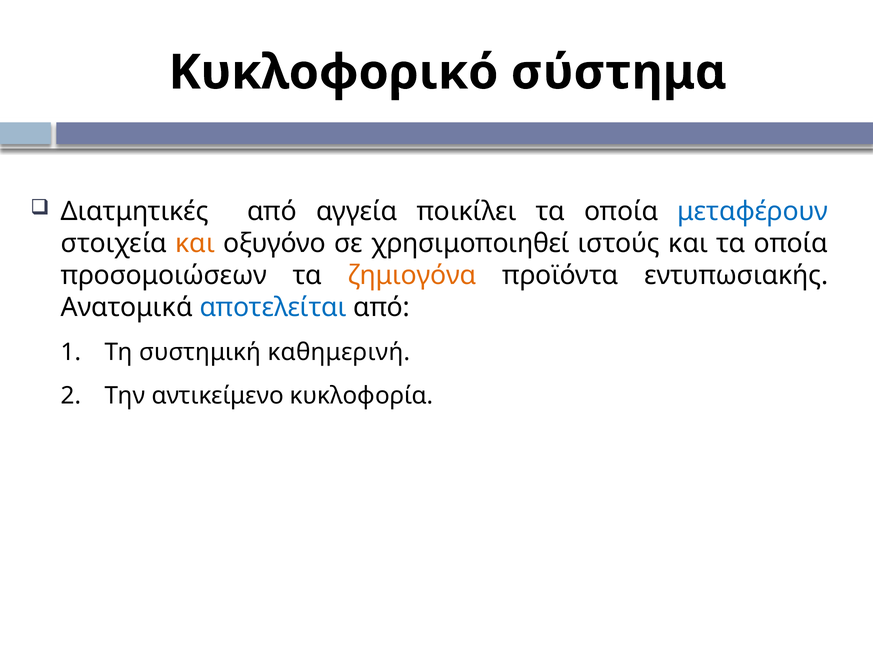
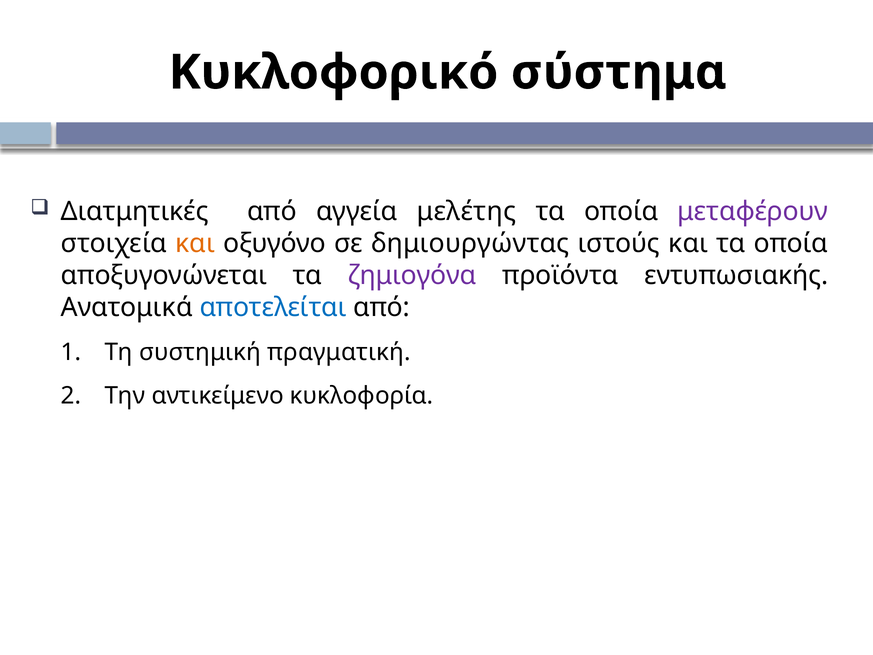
ποικίλει: ποικίλει -> μελέτης (466, 211)
μεταφέρουν colour: blue -> purple (753, 211)
χρησιμοποιηθεί: χρησιμοποιηθεί -> δημιουργώντας (470, 243)
προσομοιώσεων: προσομοιώσεων -> αποξυγονώνεται (164, 275)
ζημιογόνα colour: orange -> purple (412, 275)
καθημερινή: καθημερινή -> πραγματική (339, 352)
